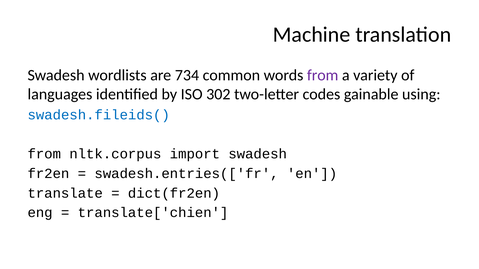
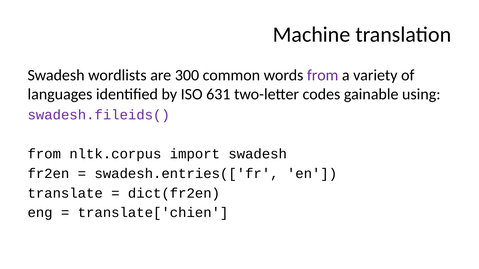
734: 734 -> 300 (187, 75)
302: 302 -> 631 (218, 95)
swadesh.fileids( colour: blue -> purple (99, 115)
